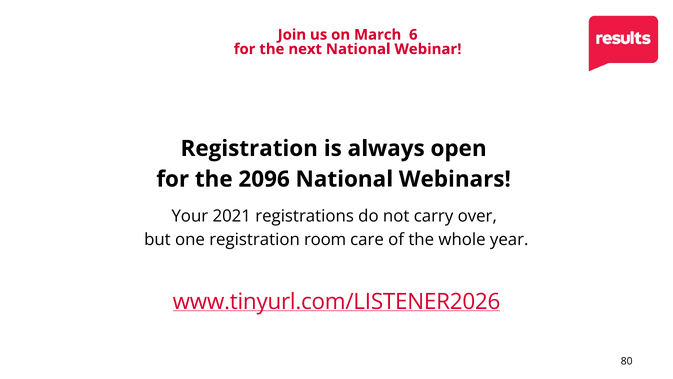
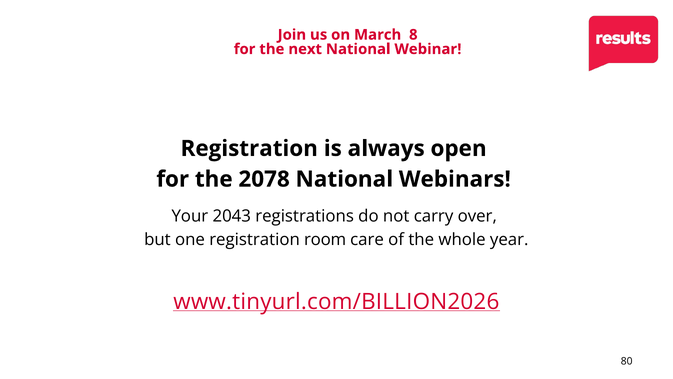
6: 6 -> 8 (413, 35)
2096: 2096 -> 2078 (264, 179)
2021: 2021 -> 2043 (232, 216)
www.tinyurl.com/LISTENER2026: www.tinyurl.com/LISTENER2026 -> www.tinyurl.com/BILLION2026 (336, 302)
